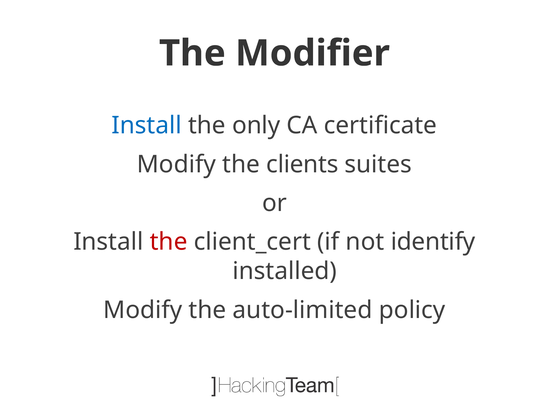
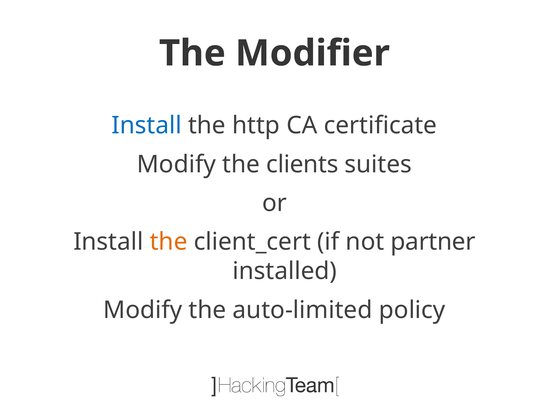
only: only -> http (256, 125)
the colour: red -> orange (169, 242)
identify: identify -> partner (433, 242)
